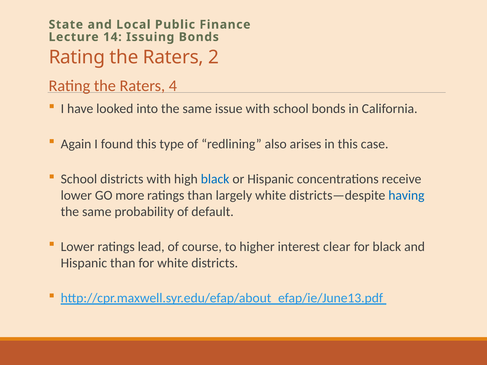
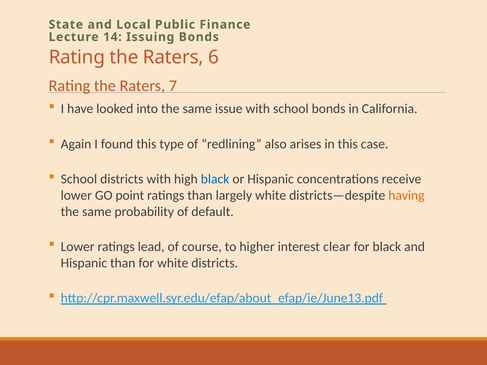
2: 2 -> 6 (214, 57)
4: 4 -> 7 (173, 86)
more: more -> point (130, 195)
having colour: blue -> orange (406, 195)
